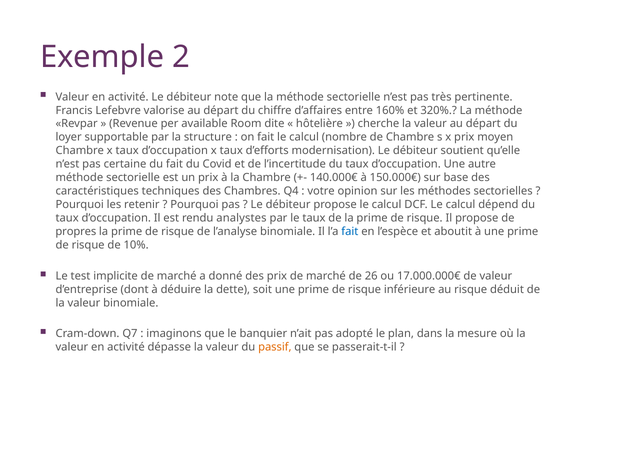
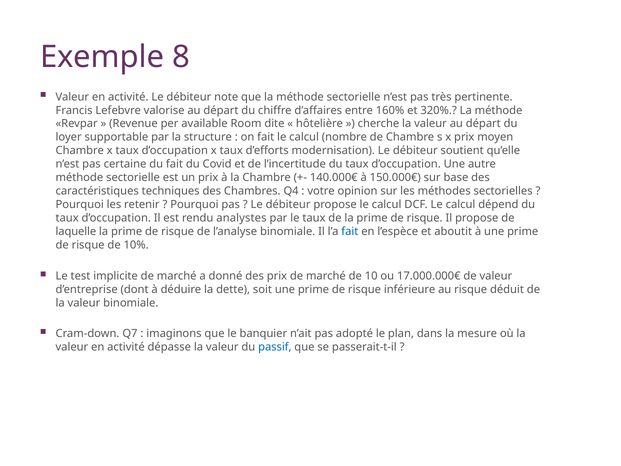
2: 2 -> 8 (181, 57)
propres: propres -> laquelle (76, 231)
26: 26 -> 10 (371, 276)
passif colour: orange -> blue (275, 347)
